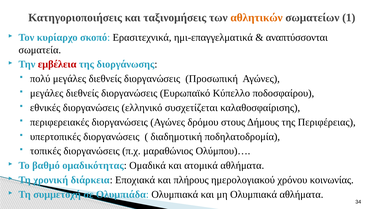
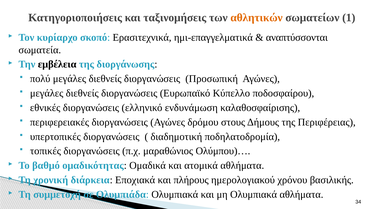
εμβέλεια colour: red -> black (57, 64)
συσχετίζεται: συσχετίζεται -> ενδυνάμωση (191, 108)
κοινωνίας: κοινωνίας -> βασιλικής (332, 180)
